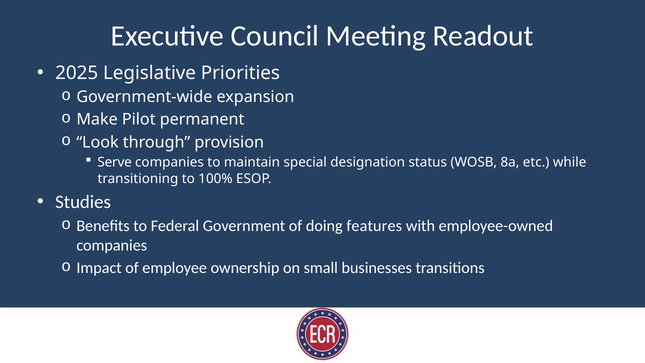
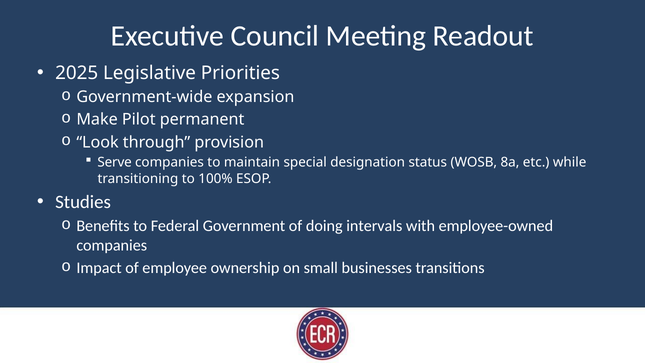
features: features -> intervals (374, 226)
